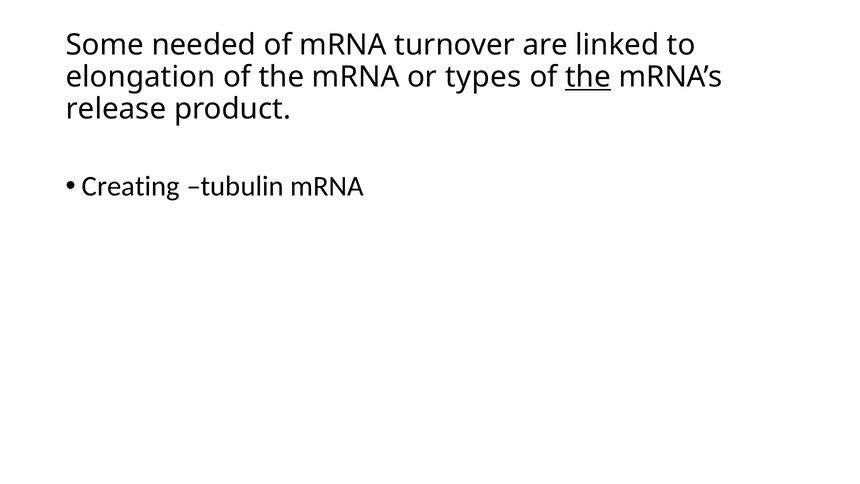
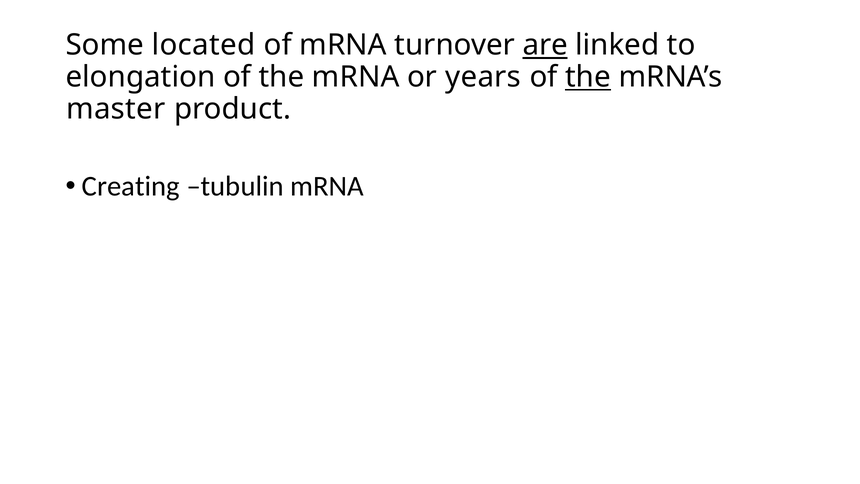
needed: needed -> located (204, 45)
are underline: none -> present (545, 45)
types: types -> years (483, 77)
release: release -> master (116, 109)
